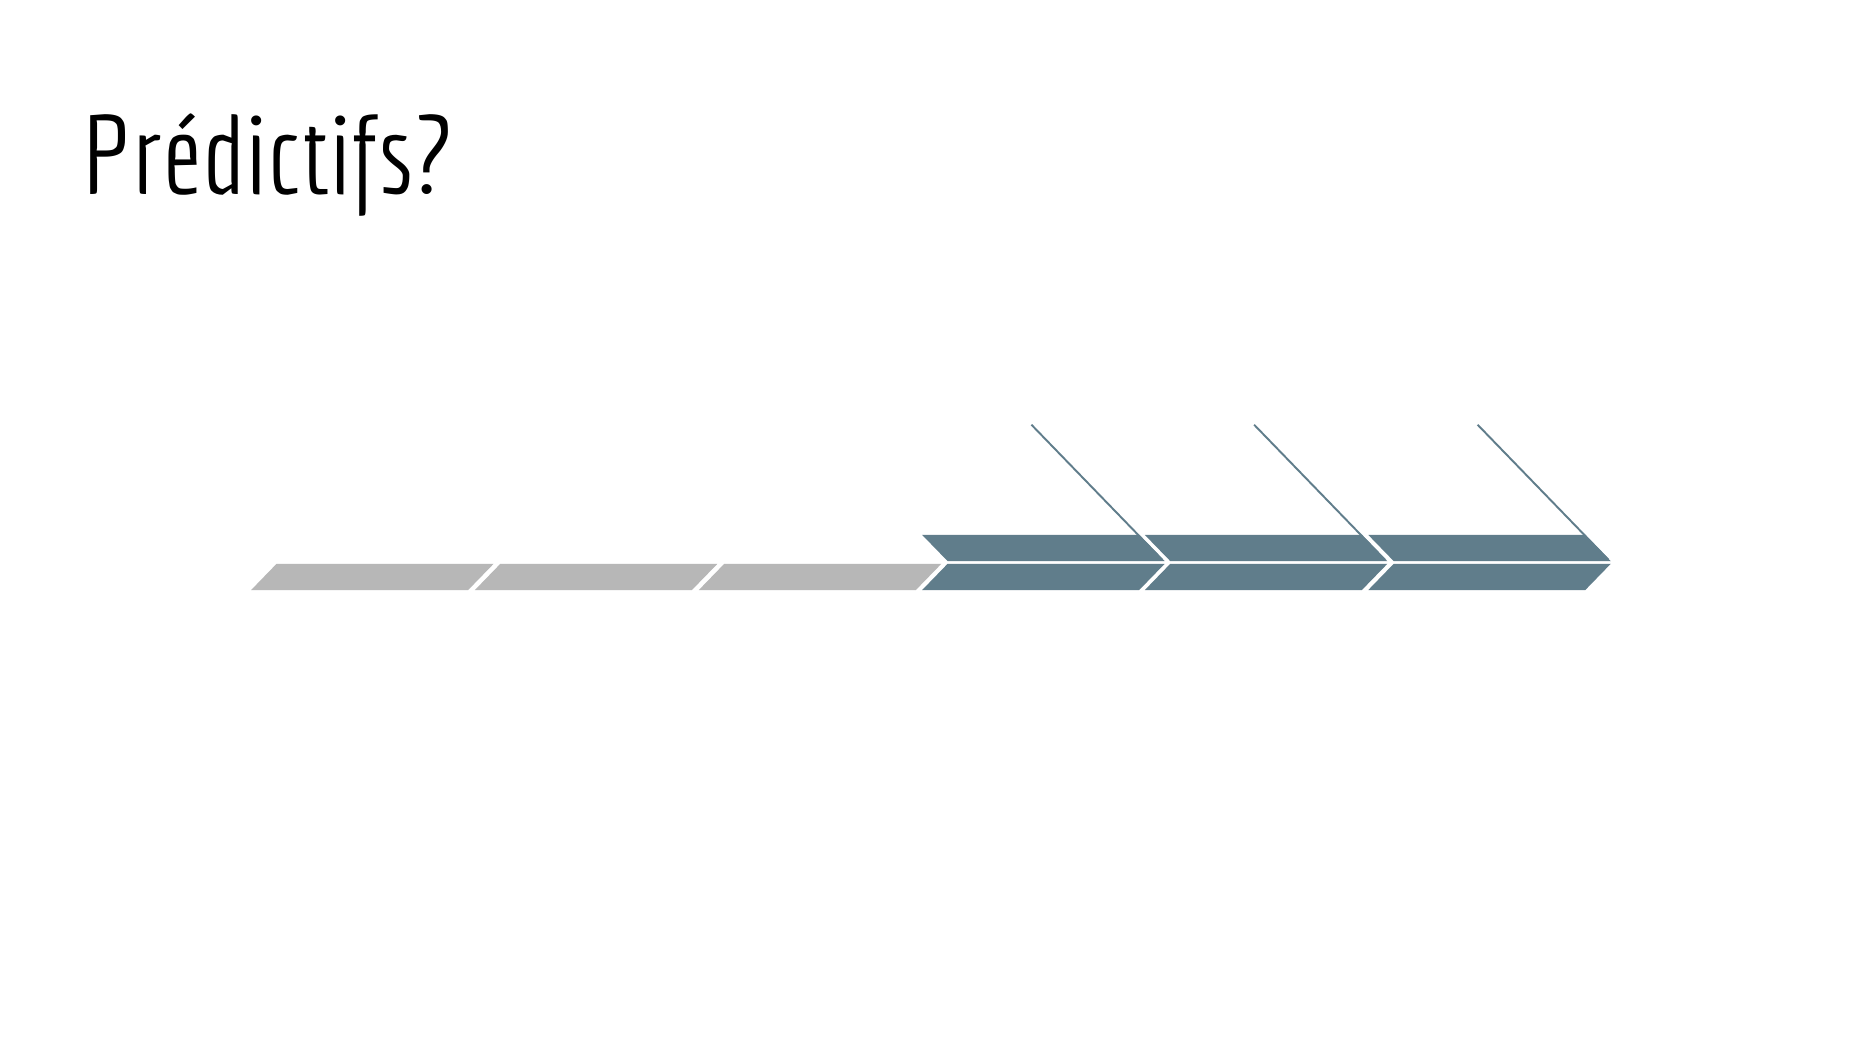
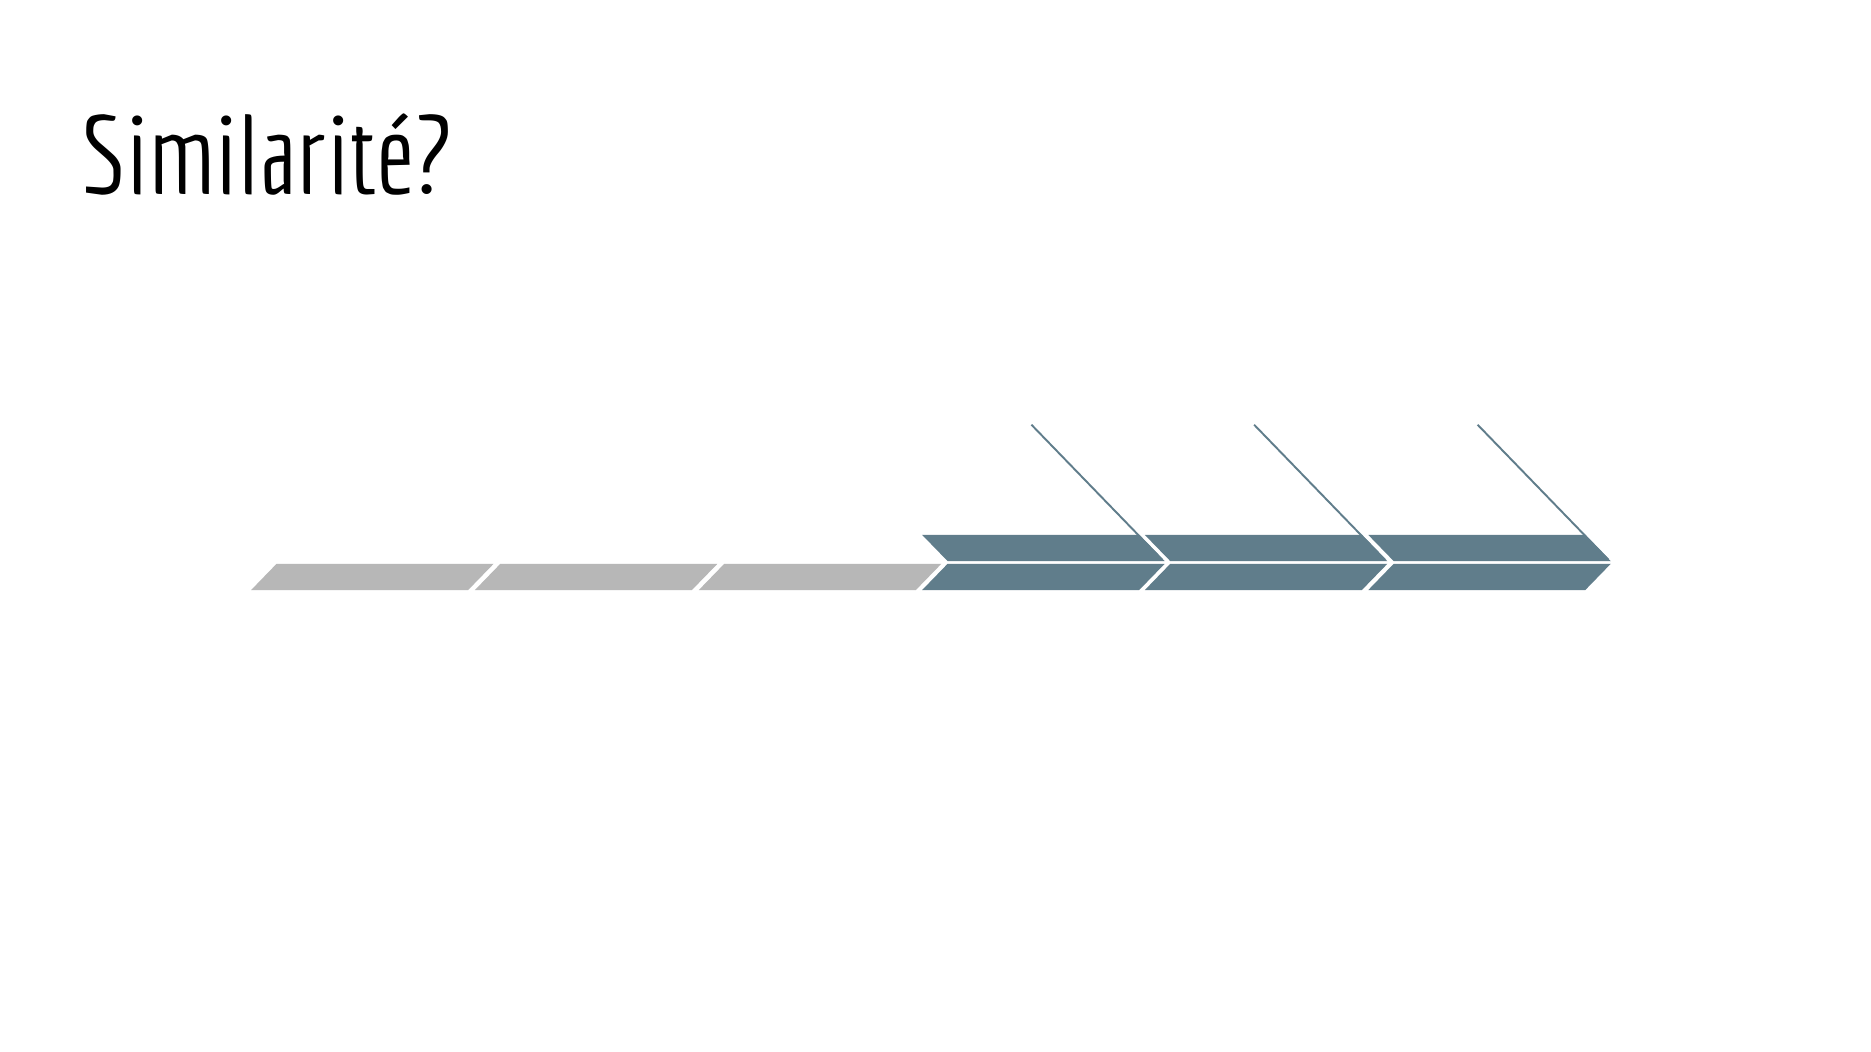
Prédictifs: Prédictifs -> Similarité (268, 158)
